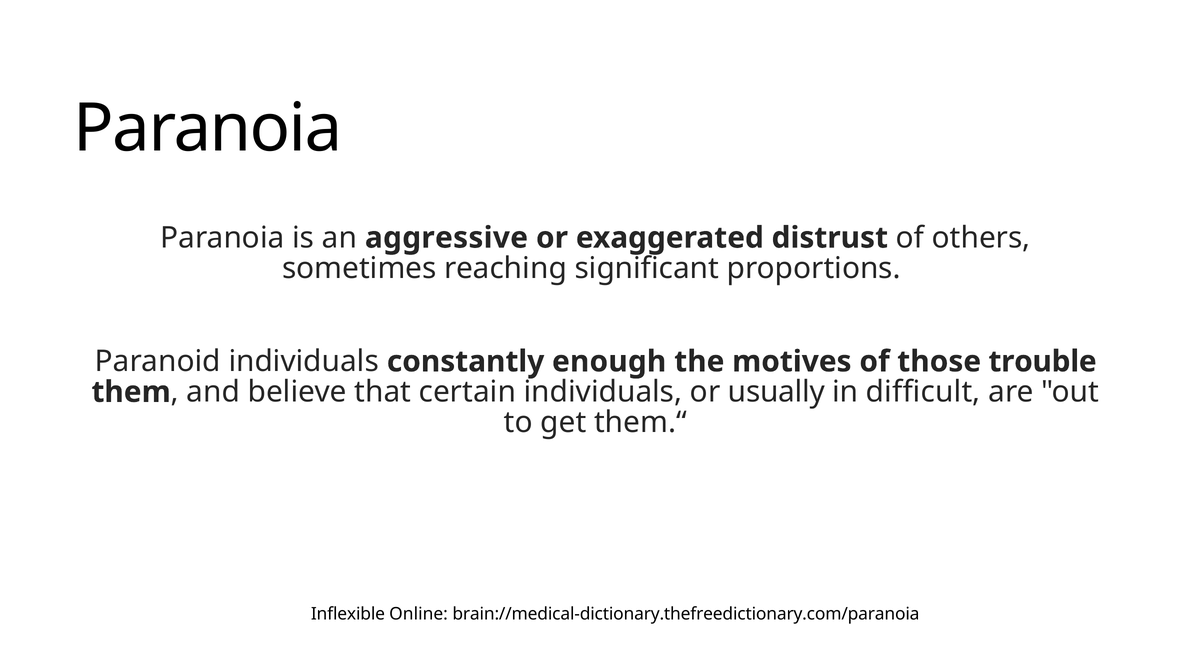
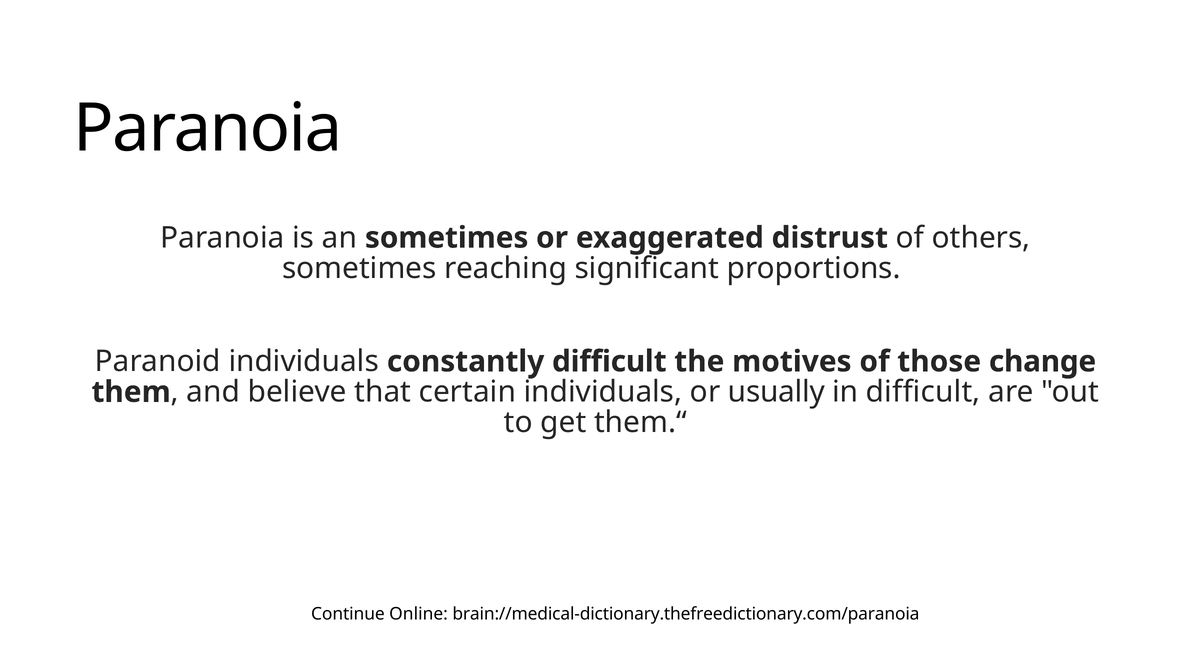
an aggressive: aggressive -> sometimes (447, 238)
constantly enough: enough -> difficult (609, 361)
trouble: trouble -> change (1043, 361)
Inflexible: Inflexible -> Continue (348, 614)
